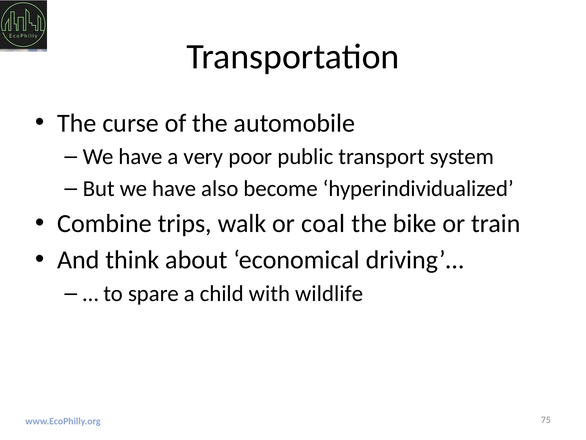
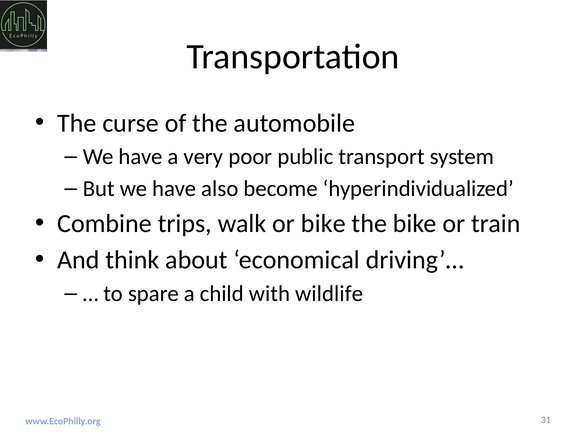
or coal: coal -> bike (323, 223)
75: 75 -> 31 (546, 420)
